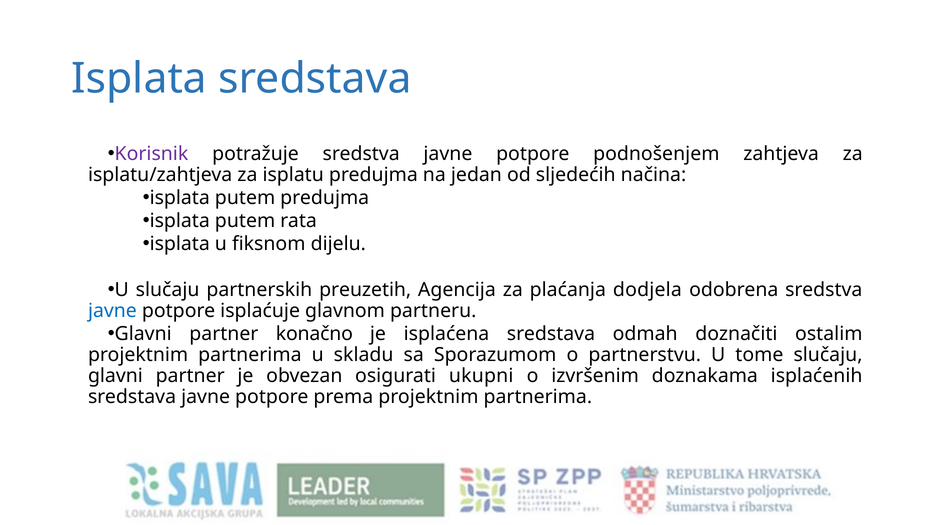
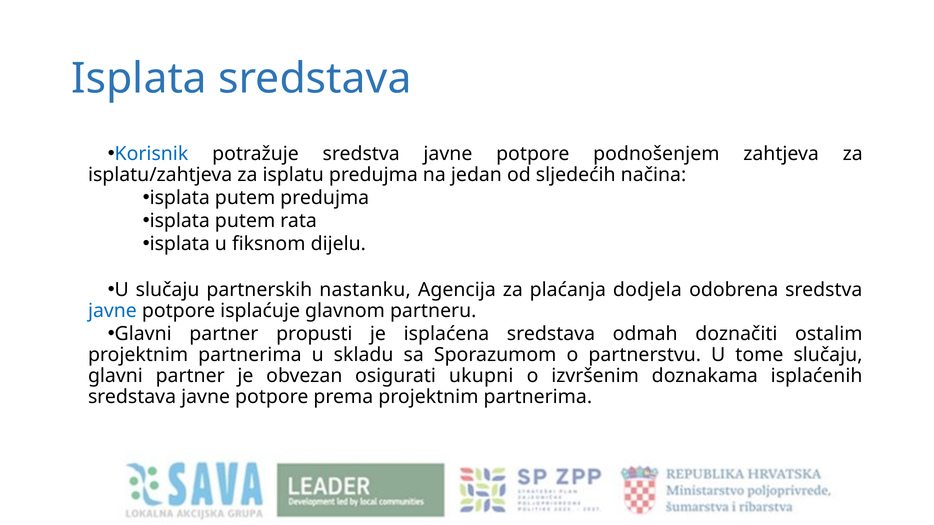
Korisnik colour: purple -> blue (151, 154)
preuzetih: preuzetih -> nastanku (365, 290)
konačno: konačno -> propusti (314, 334)
